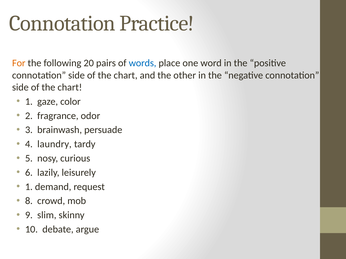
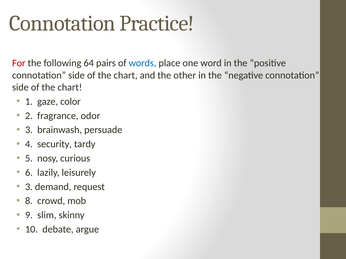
For colour: orange -> red (19, 63)
20: 20 -> 64 (89, 63)
laundry: laundry -> security (55, 144)
1: 1 -> 3 (29, 187)
